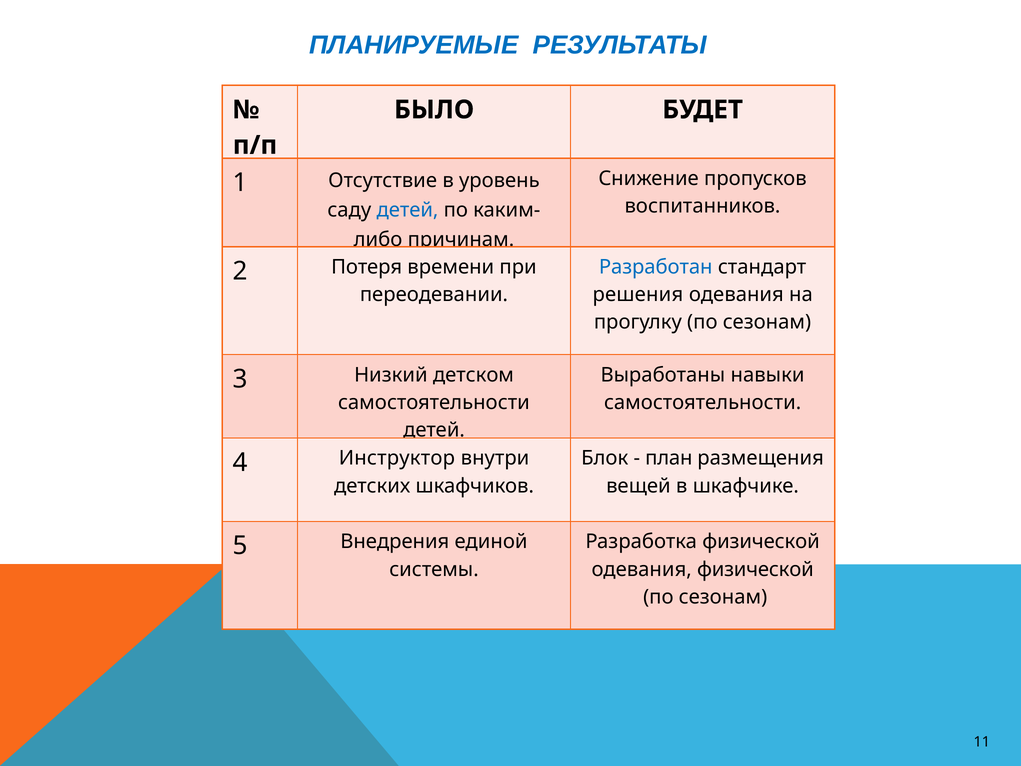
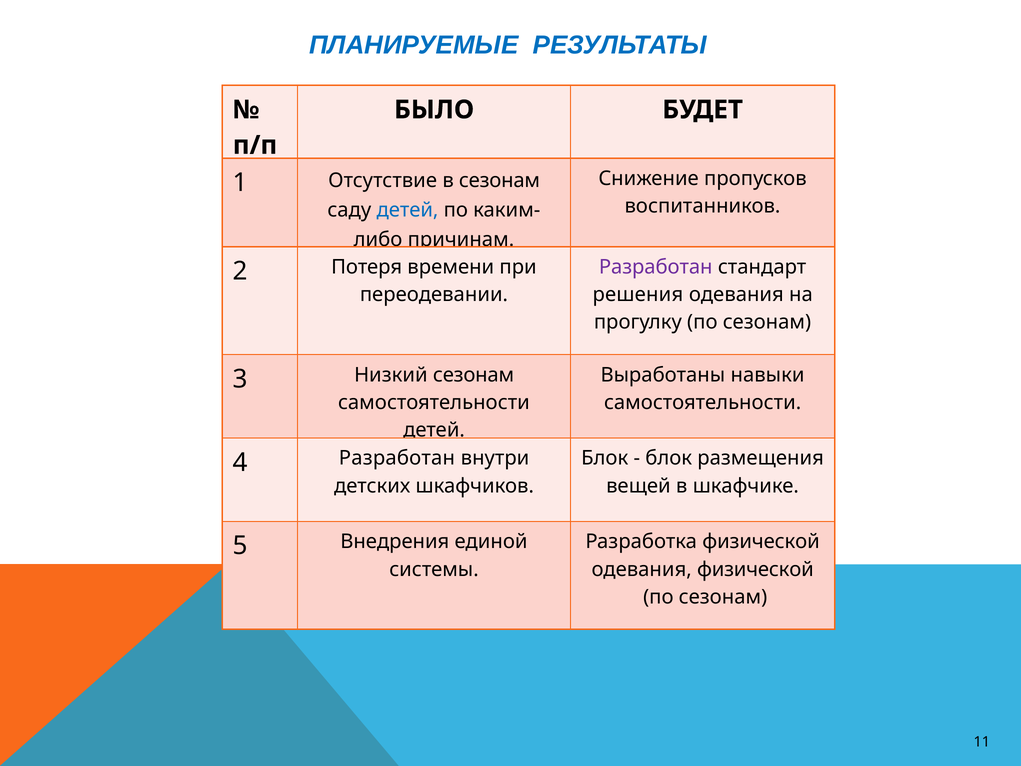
в уровень: уровень -> сезонам (499, 180)
Разработан colour: blue -> purple (656, 267)
Низкий детском: детском -> сезонам (474, 375)
план: план -> блок (669, 458)
4 Инструктор: Инструктор -> Разработан (397, 458)
